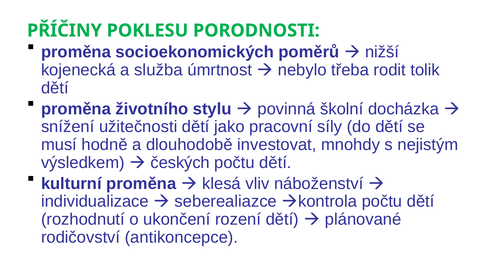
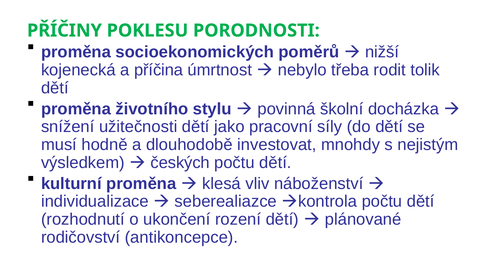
služba: služba -> příčina (159, 70)
